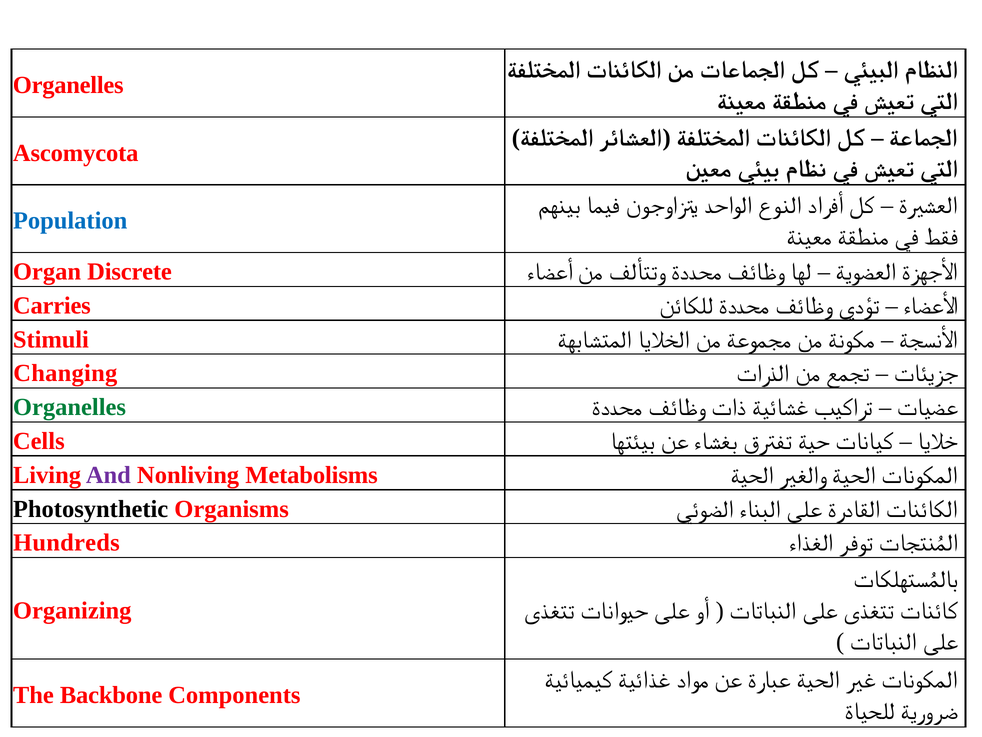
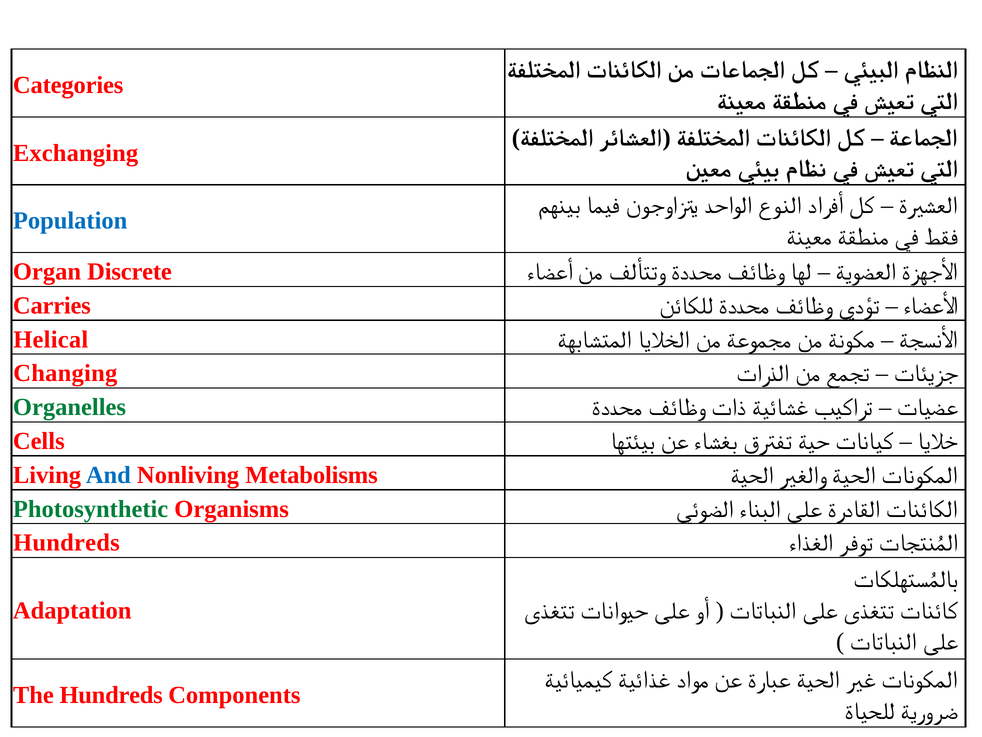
Organelles: Organelles -> Categories (68, 85)
Ascomycota: Ascomycota -> Exchanging (76, 153)
Stimuli: Stimuli -> Helical (51, 339)
And colour: purple -> blue (108, 475)
Photosynthetic colour: black -> green (91, 509)
Organizing: Organizing -> Adaptation (72, 610)
The Backbone: Backbone -> Hundreds (111, 695)
